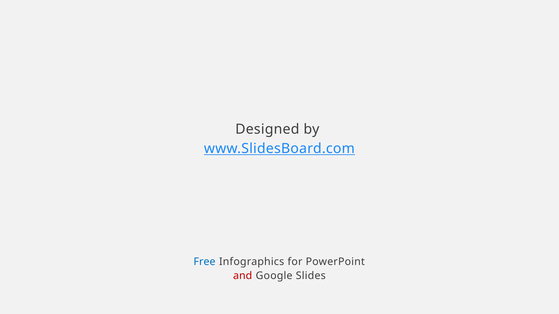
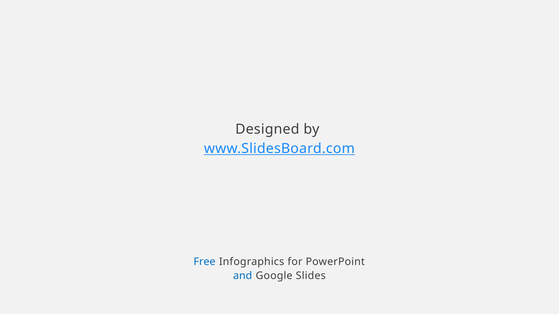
and colour: red -> blue (243, 276)
